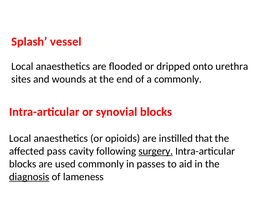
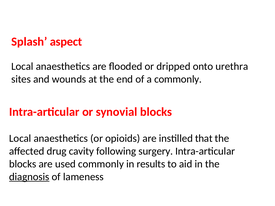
vessel: vessel -> aspect (66, 42)
pass: pass -> drug (57, 151)
surgery underline: present -> none (156, 151)
passes: passes -> results (151, 164)
